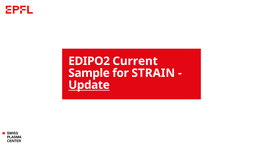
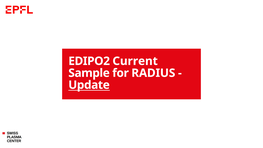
STRAIN: STRAIN -> RADIUS (153, 73)
